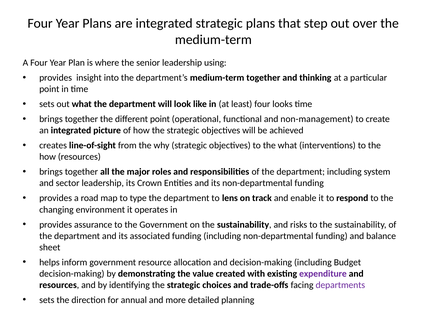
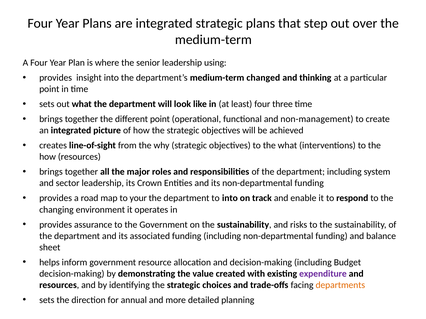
medium-term together: together -> changed (263, 78)
looks: looks -> three (283, 104)
type: type -> your (138, 199)
to lens: lens -> into (230, 199)
departments colour: purple -> orange (340, 285)
